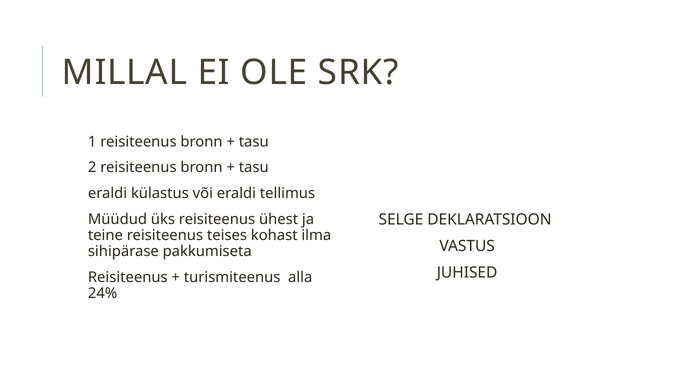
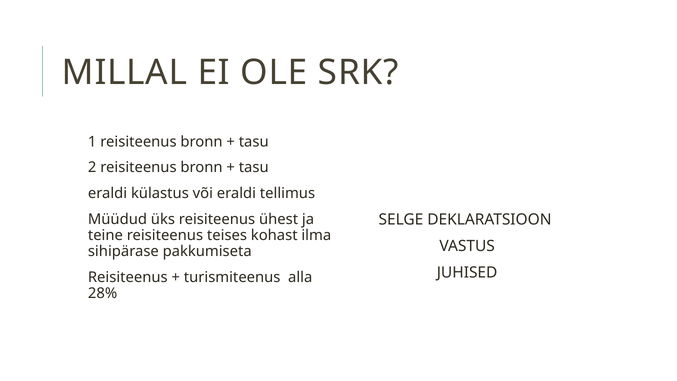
24%: 24% -> 28% (103, 293)
